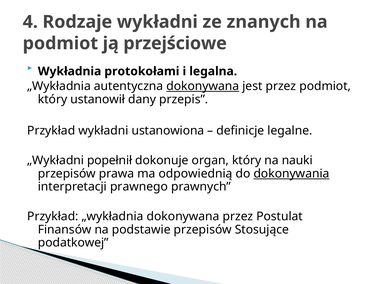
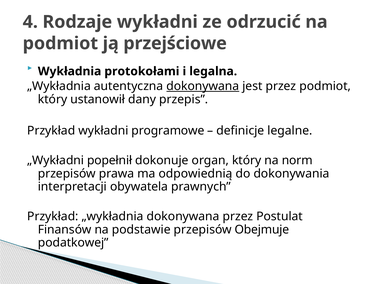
znanych: znanych -> odrzucić (264, 22)
ustanowiona: ustanowiona -> programowe (168, 131)
nauki: nauki -> norm (297, 161)
dokonywania underline: present -> none (291, 174)
prawnego: prawnego -> obywatela (139, 187)
Stosujące: Stosujące -> Obejmuje (262, 230)
